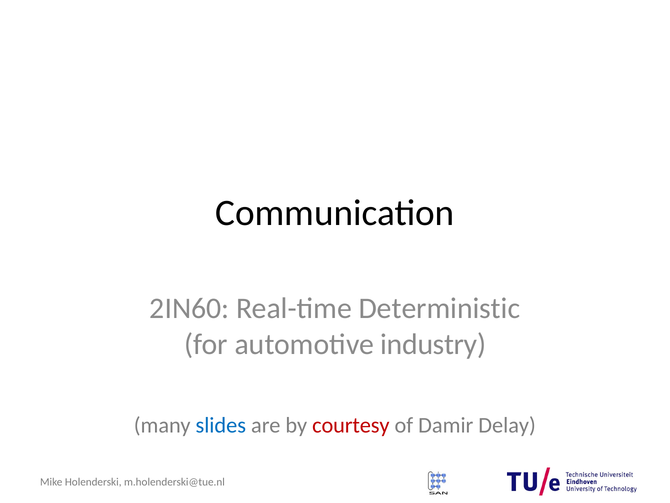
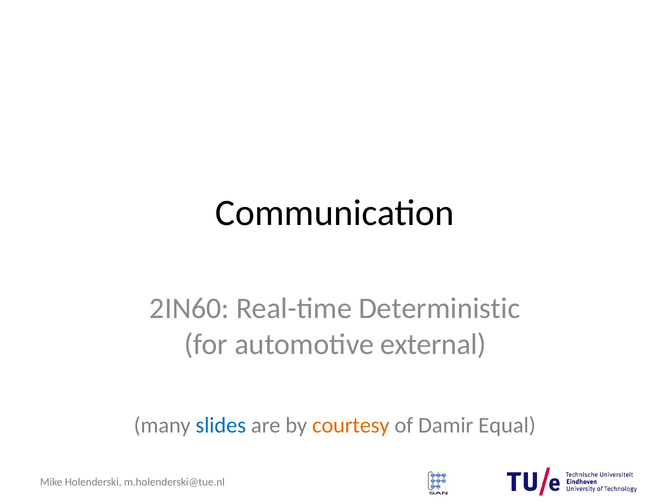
industry: industry -> external (433, 344)
courtesy colour: red -> orange (351, 425)
Delay: Delay -> Equal (507, 425)
